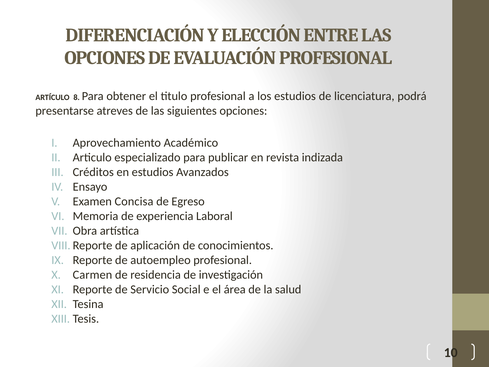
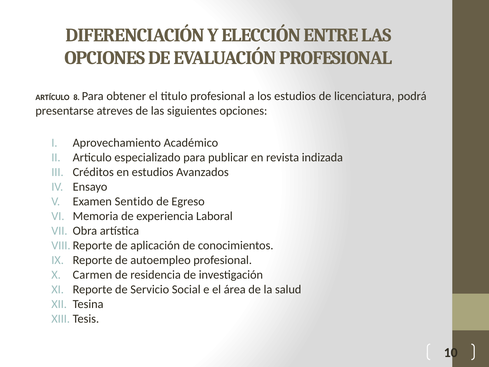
Concisa: Concisa -> Sentido (134, 201)
